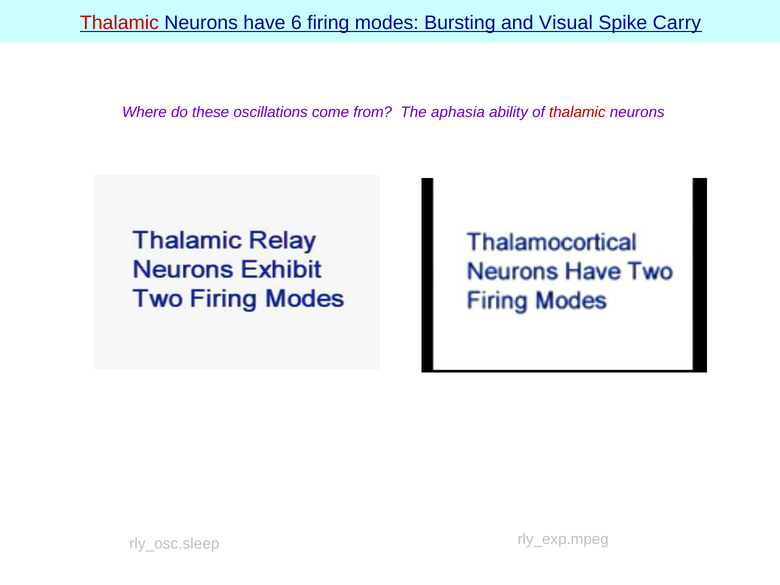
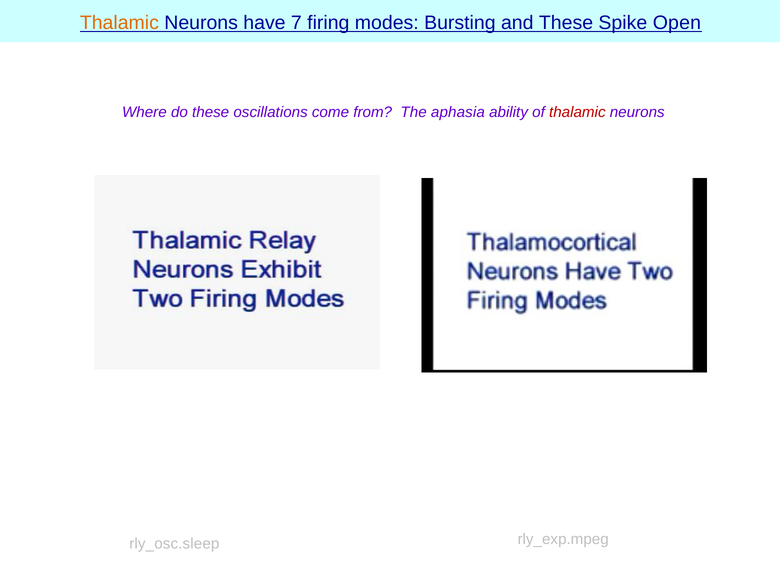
Thalamic colour: red -> orange (119, 23)
6: 6 -> 7 (296, 23)
and Visual: Visual -> These (566, 23)
Carry: Carry -> Open (677, 23)
